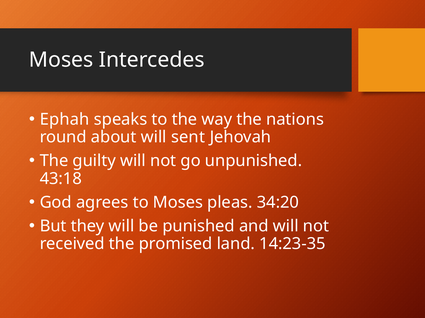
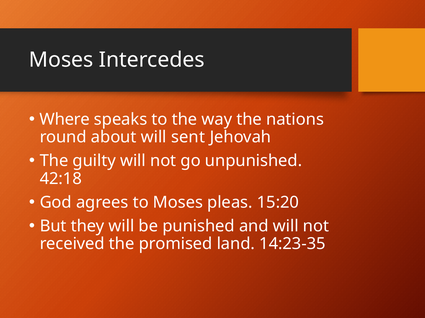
Ephah: Ephah -> Where (65, 120)
43:18: 43:18 -> 42:18 (61, 179)
34:20: 34:20 -> 15:20 (278, 203)
